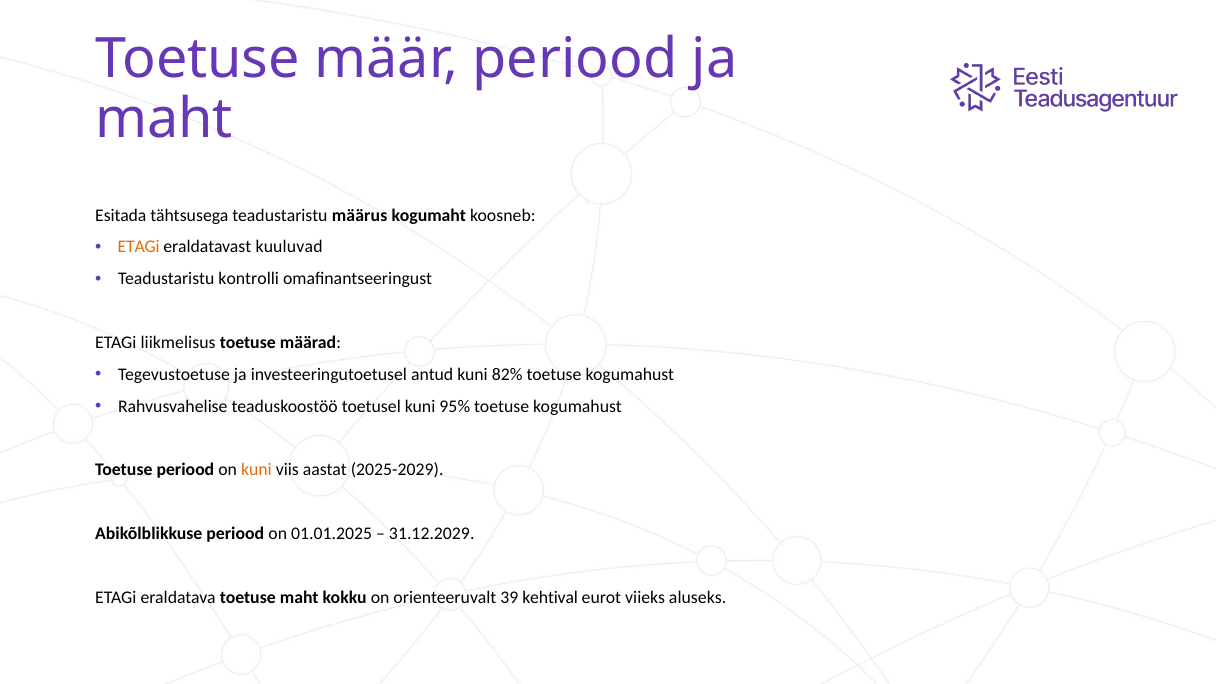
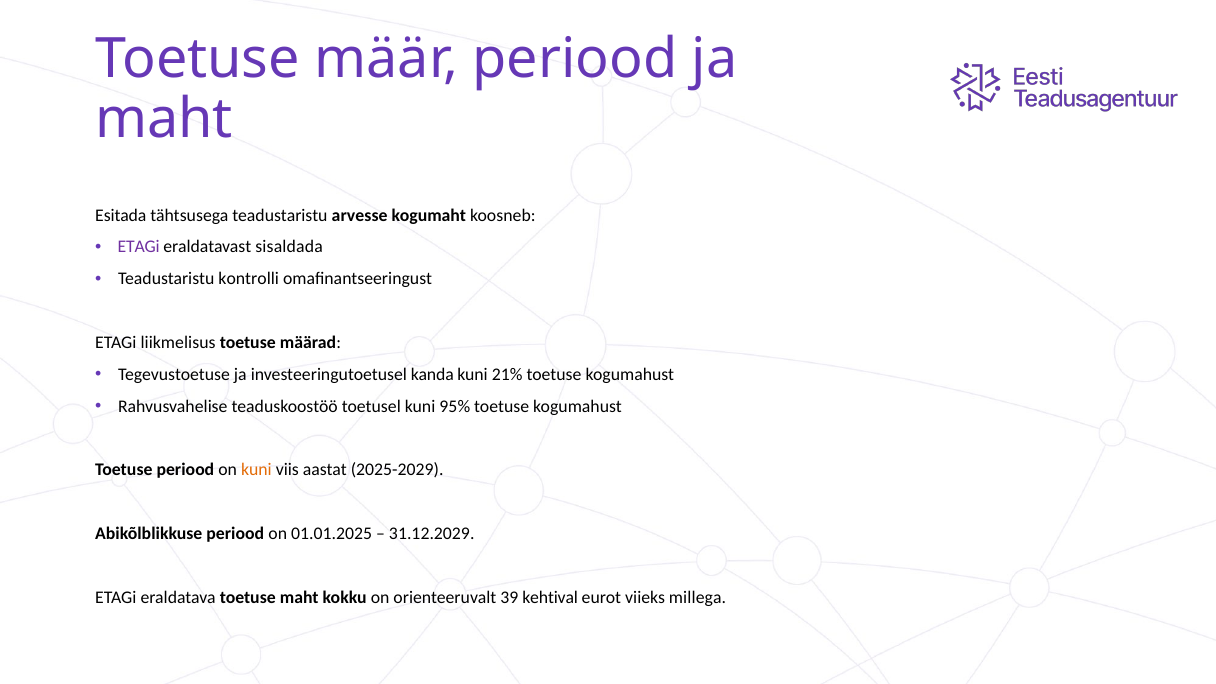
määrus: määrus -> arvesse (360, 215)
ETAGi colour: orange -> purple (139, 247)
kuuluvad: kuuluvad -> sisaldada (289, 247)
antud: antud -> kanda (432, 374)
82%: 82% -> 21% (507, 374)
aluseks: aluseks -> millega (698, 597)
